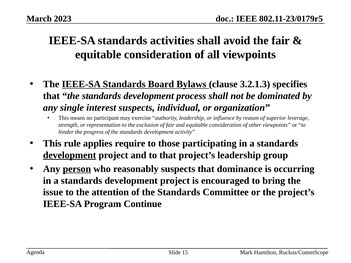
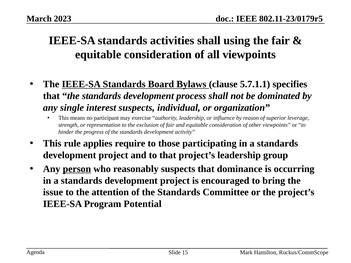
avoid: avoid -> using (237, 41)
3.2.1.3: 3.2.1.3 -> 5.7.1.1 (255, 84)
development underline: present -> none (70, 155)
Continue: Continue -> Potential (143, 204)
